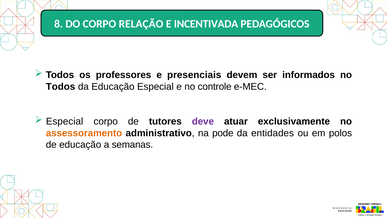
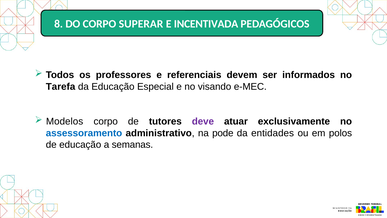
RELAÇÃO: RELAÇÃO -> SUPERAR (141, 24)
presenciais: presenciais -> referenciais (194, 75)
Todos: Todos -> Tarefa (61, 87)
controle: controle -> visando (215, 87)
Especial: Especial -> Modelos (65, 121)
assessoramento colour: orange -> blue (84, 133)
